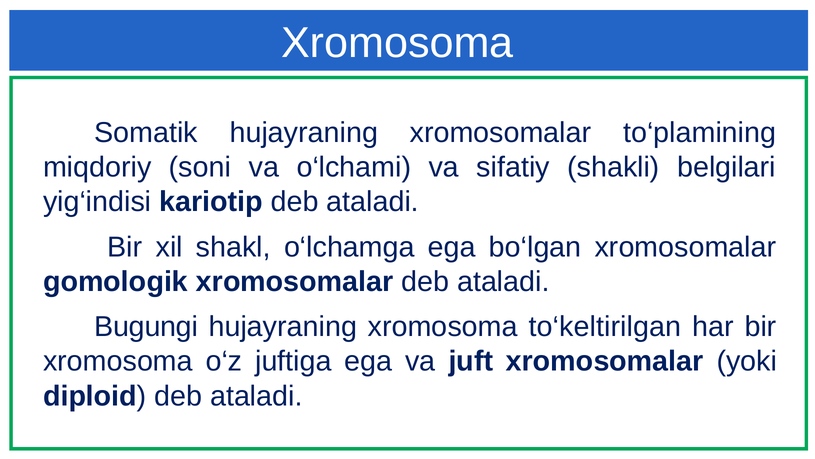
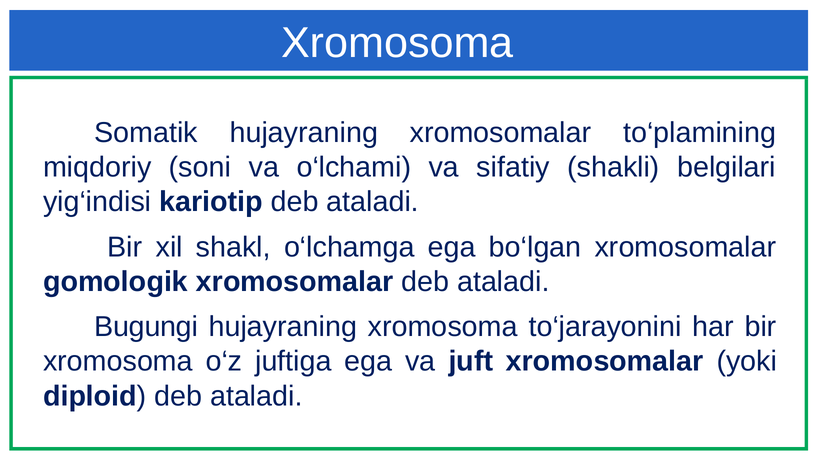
to‘keltirilgan: to‘keltirilgan -> to‘jarayonini (605, 327)
